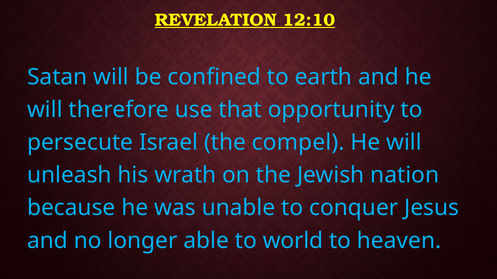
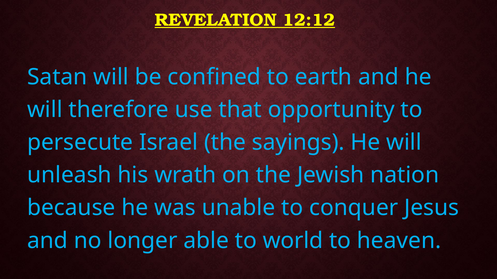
12:10: 12:10 -> 12:12 (309, 20)
compel: compel -> sayings (298, 143)
